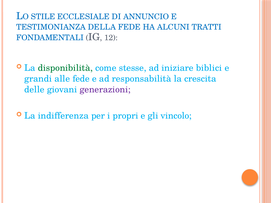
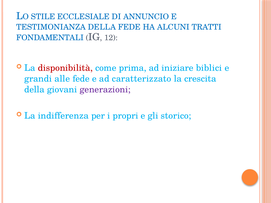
disponibilità colour: green -> red (65, 68)
stesse: stesse -> prima (133, 68)
responsabilità: responsabilità -> caratterizzato (142, 79)
delle: delle -> della (34, 90)
vincolo: vincolo -> storico (176, 116)
